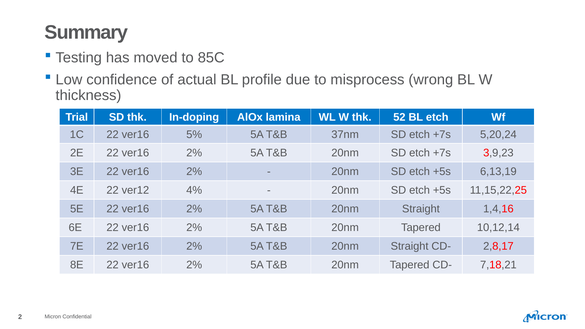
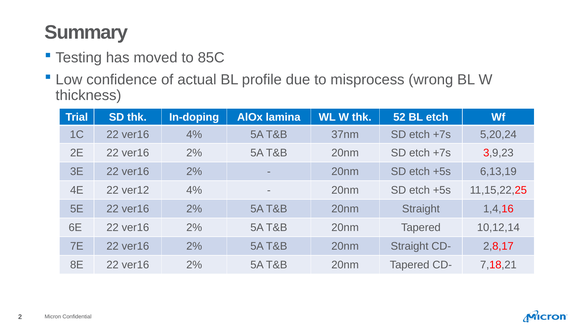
ver16 5%: 5% -> 4% (194, 135)
